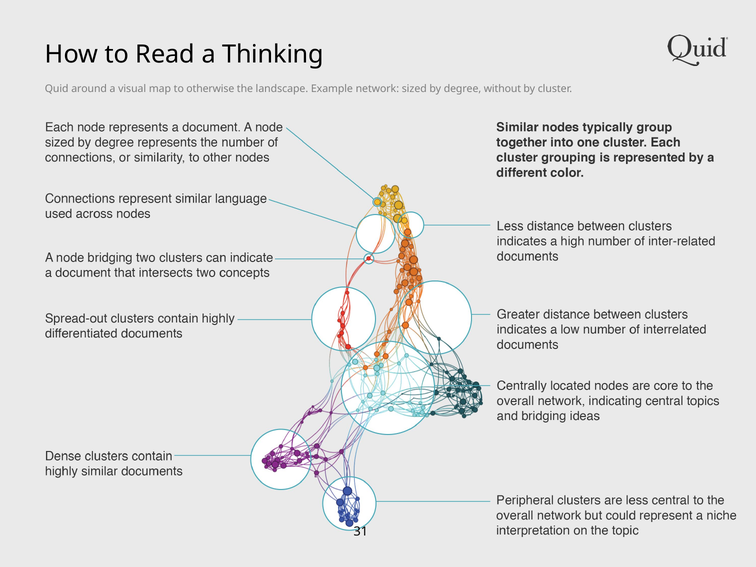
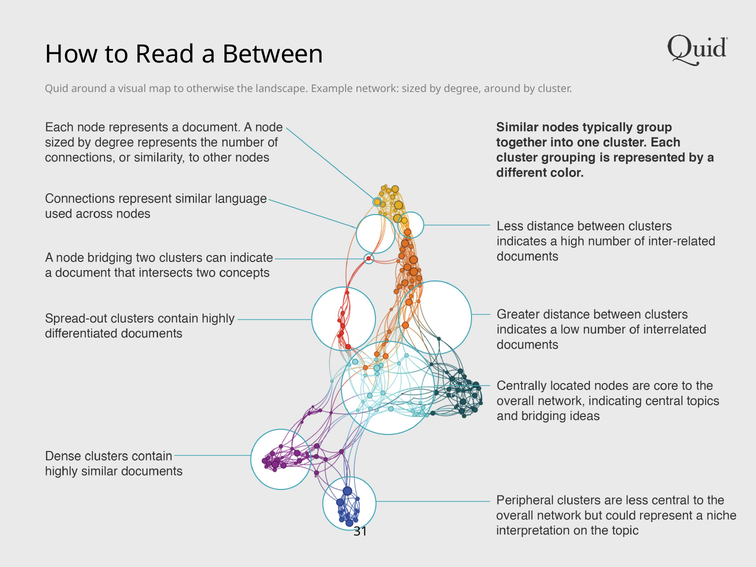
Thinking: Thinking -> Between (273, 55)
degree without: without -> around (502, 89)
